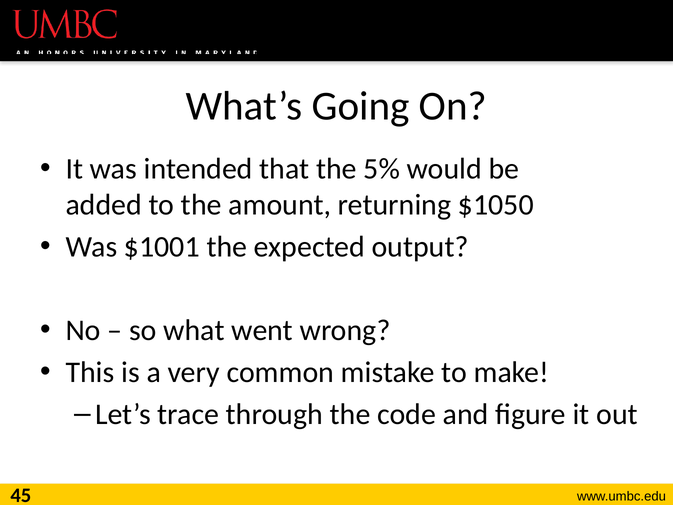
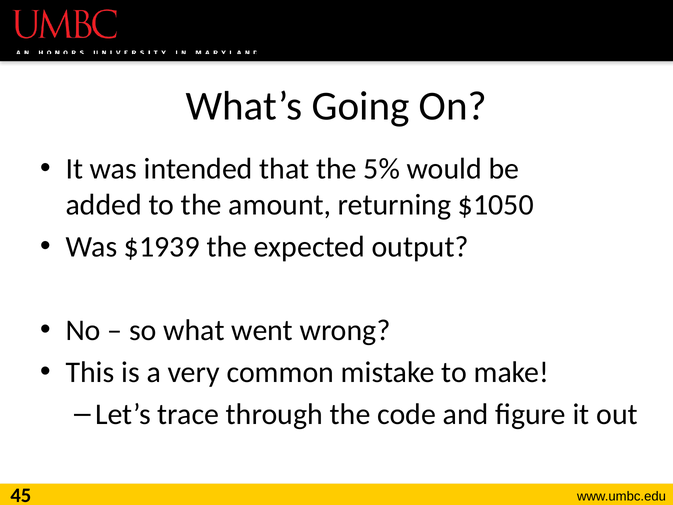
$1001: $1001 -> $1939 (162, 247)
